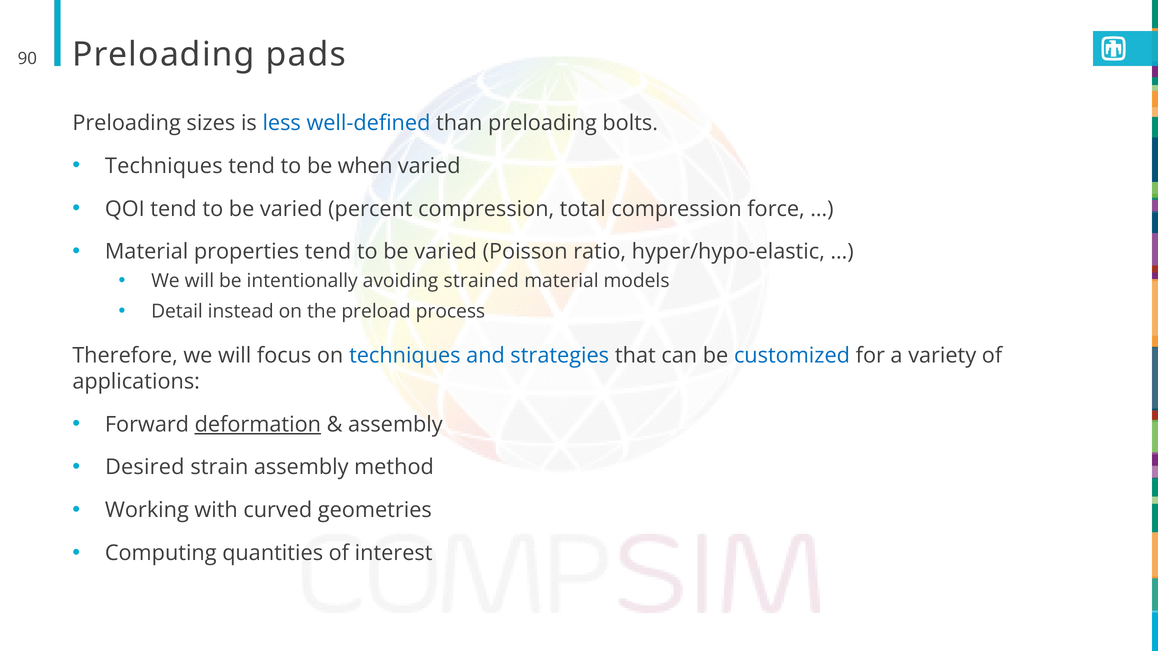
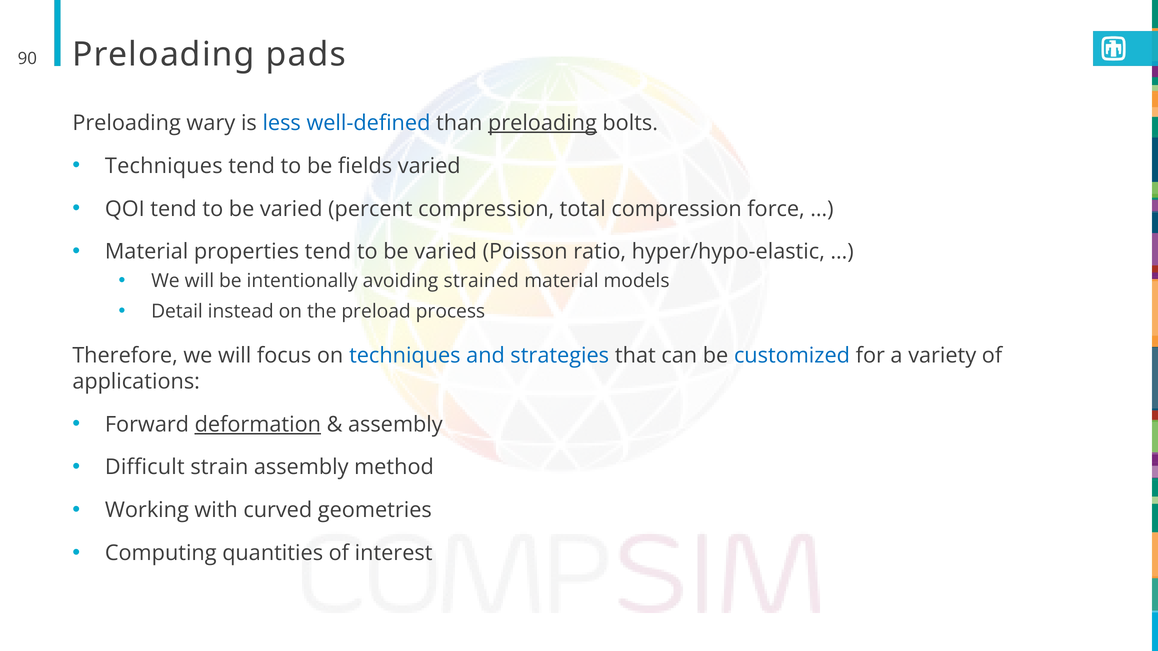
sizes: sizes -> wary (211, 123)
preloading underline: none -> present (542, 123)
when: when -> fields (365, 166)
Desired: Desired -> Difficult (145, 468)
